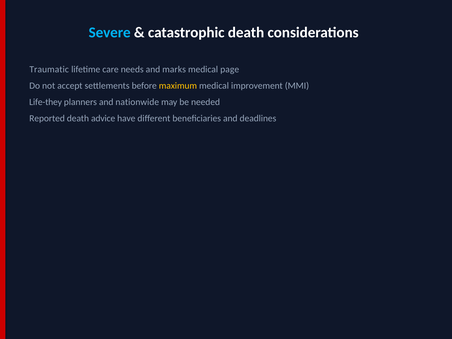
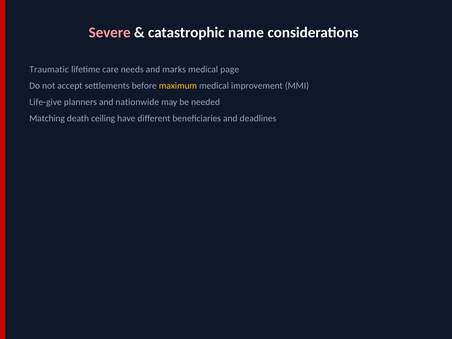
Severe colour: light blue -> pink (110, 33)
catastrophic death: death -> name (246, 33)
Life-they: Life-they -> Life-give (46, 102)
Reported: Reported -> Matching (47, 118)
advice: advice -> ceiling (103, 118)
